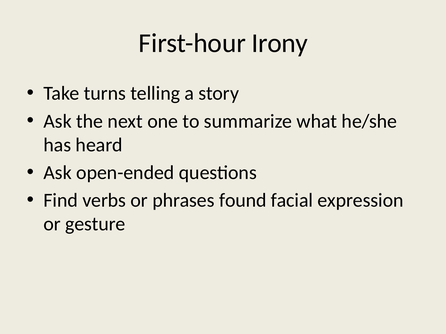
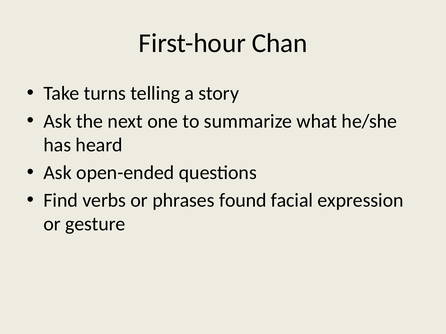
Irony: Irony -> Chan (280, 43)
